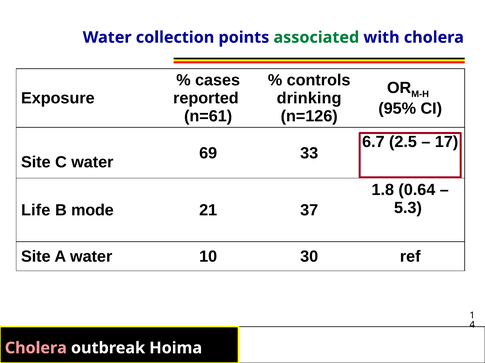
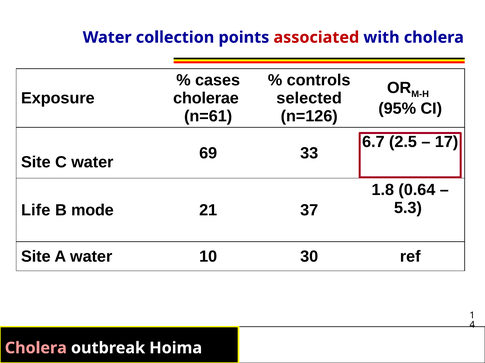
associated colour: green -> red (316, 37)
reported: reported -> cholerae (206, 98)
drinking: drinking -> selected (309, 98)
